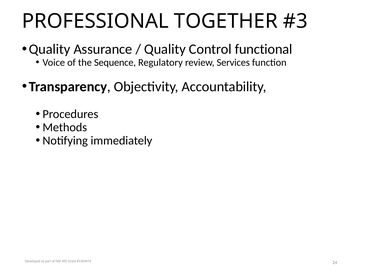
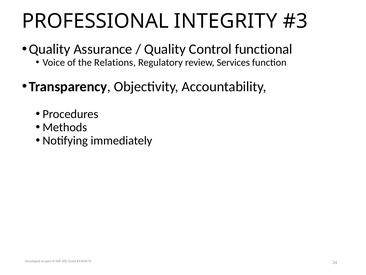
TOGETHER: TOGETHER -> INTEGRITY (226, 21)
Sequence: Sequence -> Relations (115, 62)
